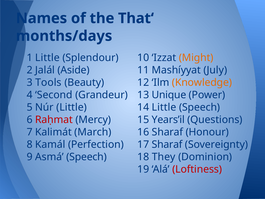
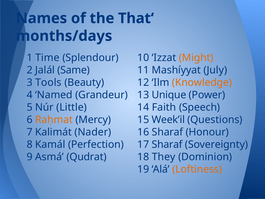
1 Little: Little -> Time (47, 58)
Aside: Aside -> Same (74, 70)
Second: Second -> Named (54, 95)
14 Little: Little -> Faith (164, 107)
Raḥmat colour: red -> orange (54, 119)
Years’il: Years’il -> Week’il (168, 119)
March: March -> Nader (93, 132)
Asmá Speech: Speech -> Qudrat (87, 157)
Loftiness colour: red -> orange (197, 169)
